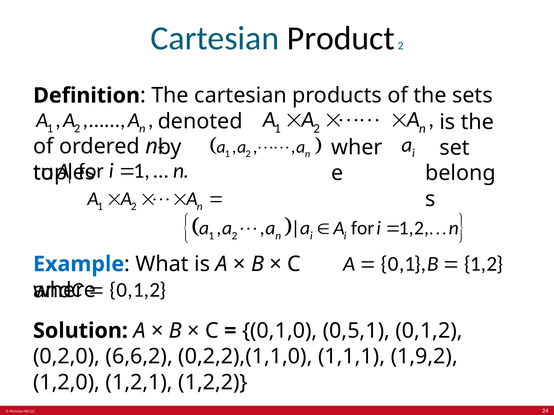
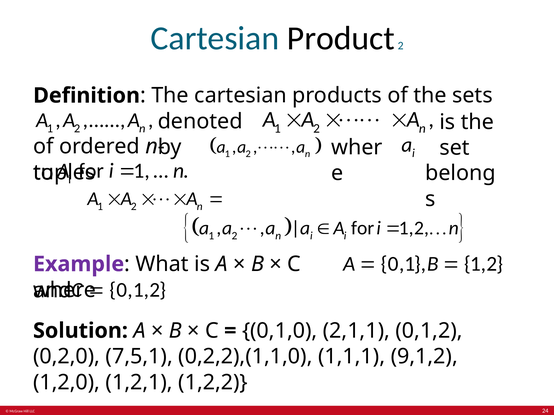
Example colour: blue -> purple (79, 264)
0,5,1: 0,5,1 -> 2,1,1 (356, 331)
6,6,2: 6,6,2 -> 7,5,1 (139, 357)
1,9,2: 1,9,2 -> 9,1,2 (424, 357)
